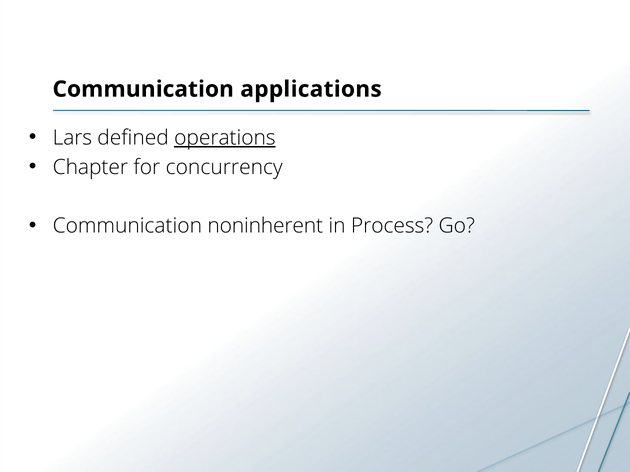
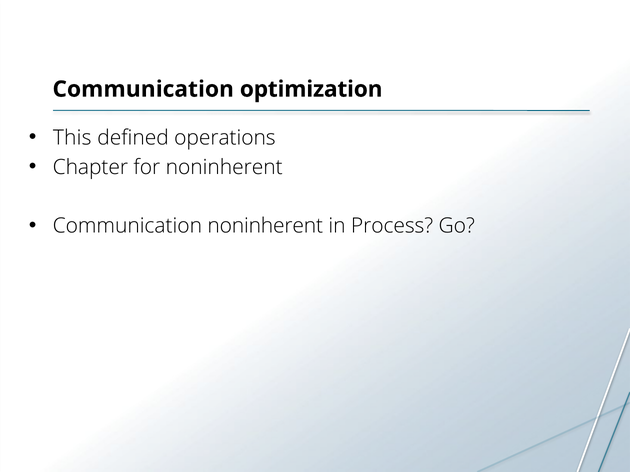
applications: applications -> optimization (311, 89)
Lars: Lars -> This (72, 138)
operations underline: present -> none (225, 138)
for concurrency: concurrency -> noninherent (224, 167)
